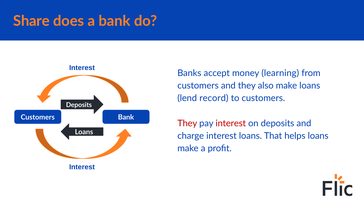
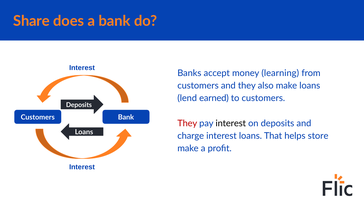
record: record -> earned (214, 98)
interest colour: red -> black (231, 123)
helps loans: loans -> store (318, 136)
